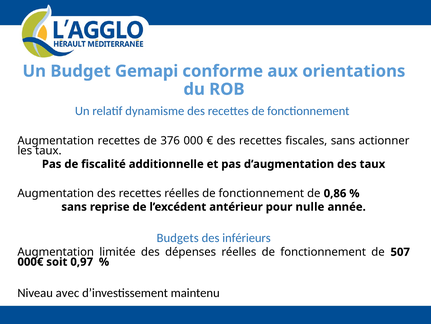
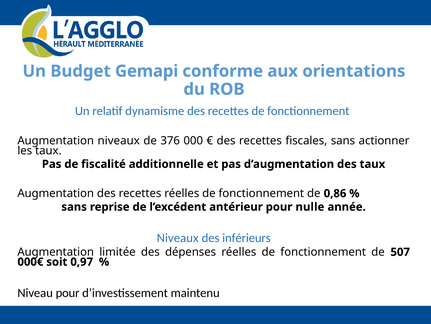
Augmentation recettes: recettes -> niveaux (119, 141)
Budgets: Budgets -> Niveaux (178, 237)
Niveau avec: avec -> pour (68, 292)
